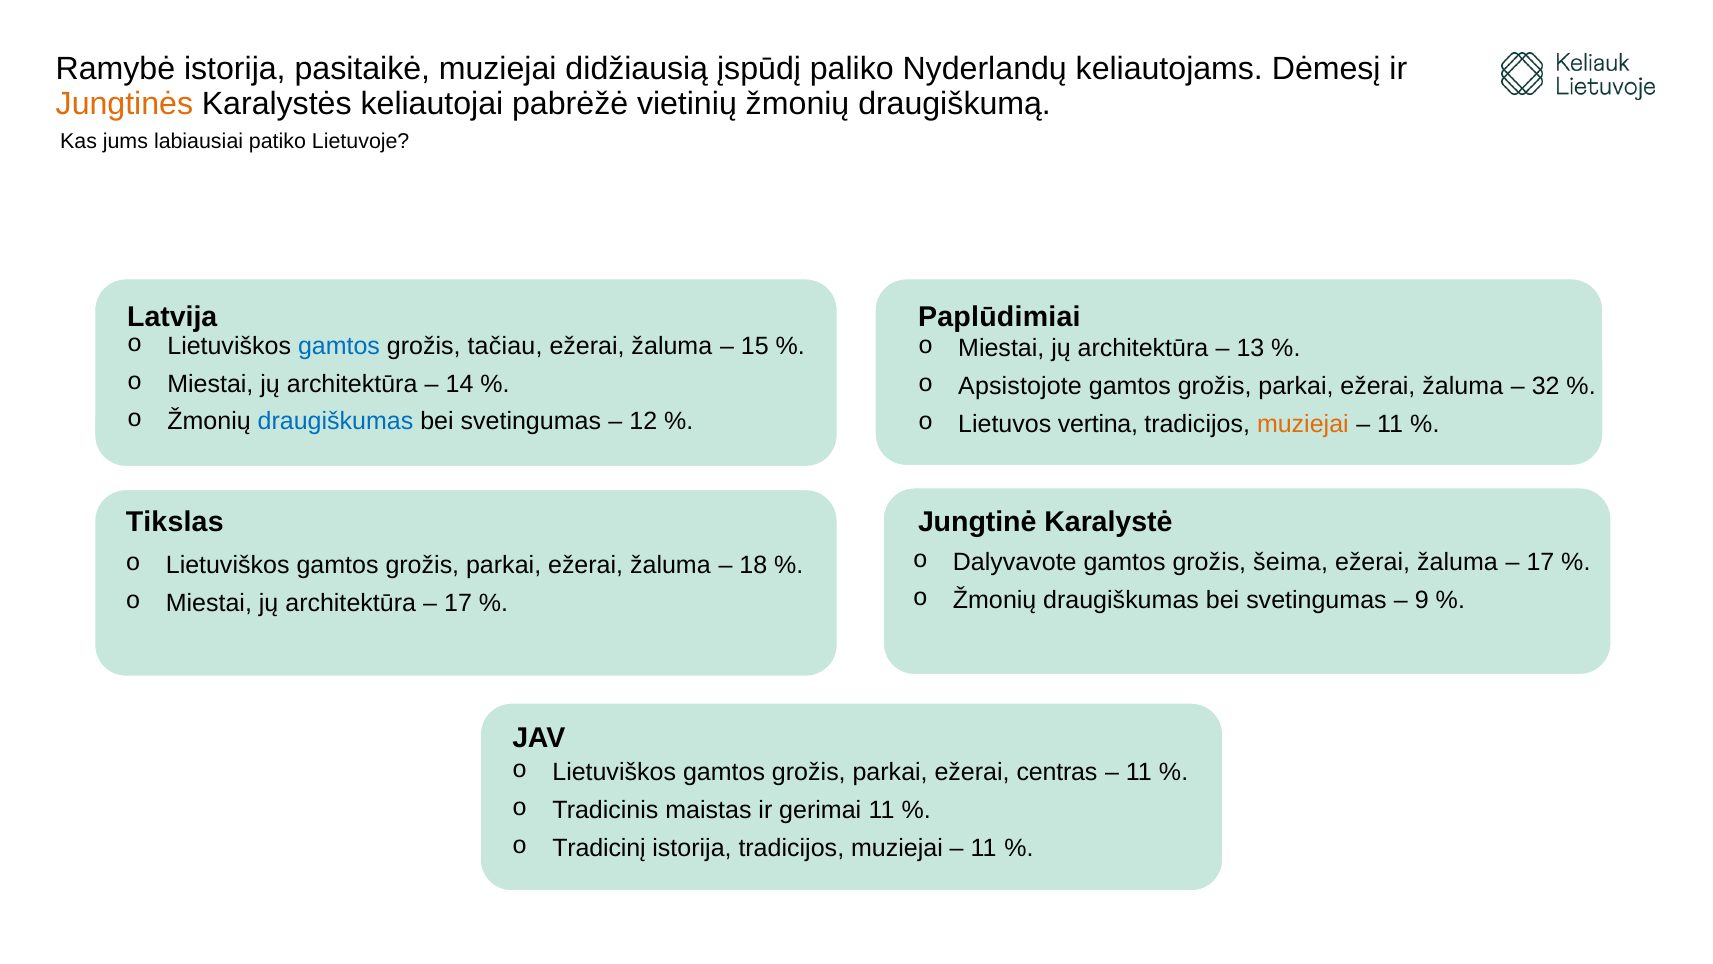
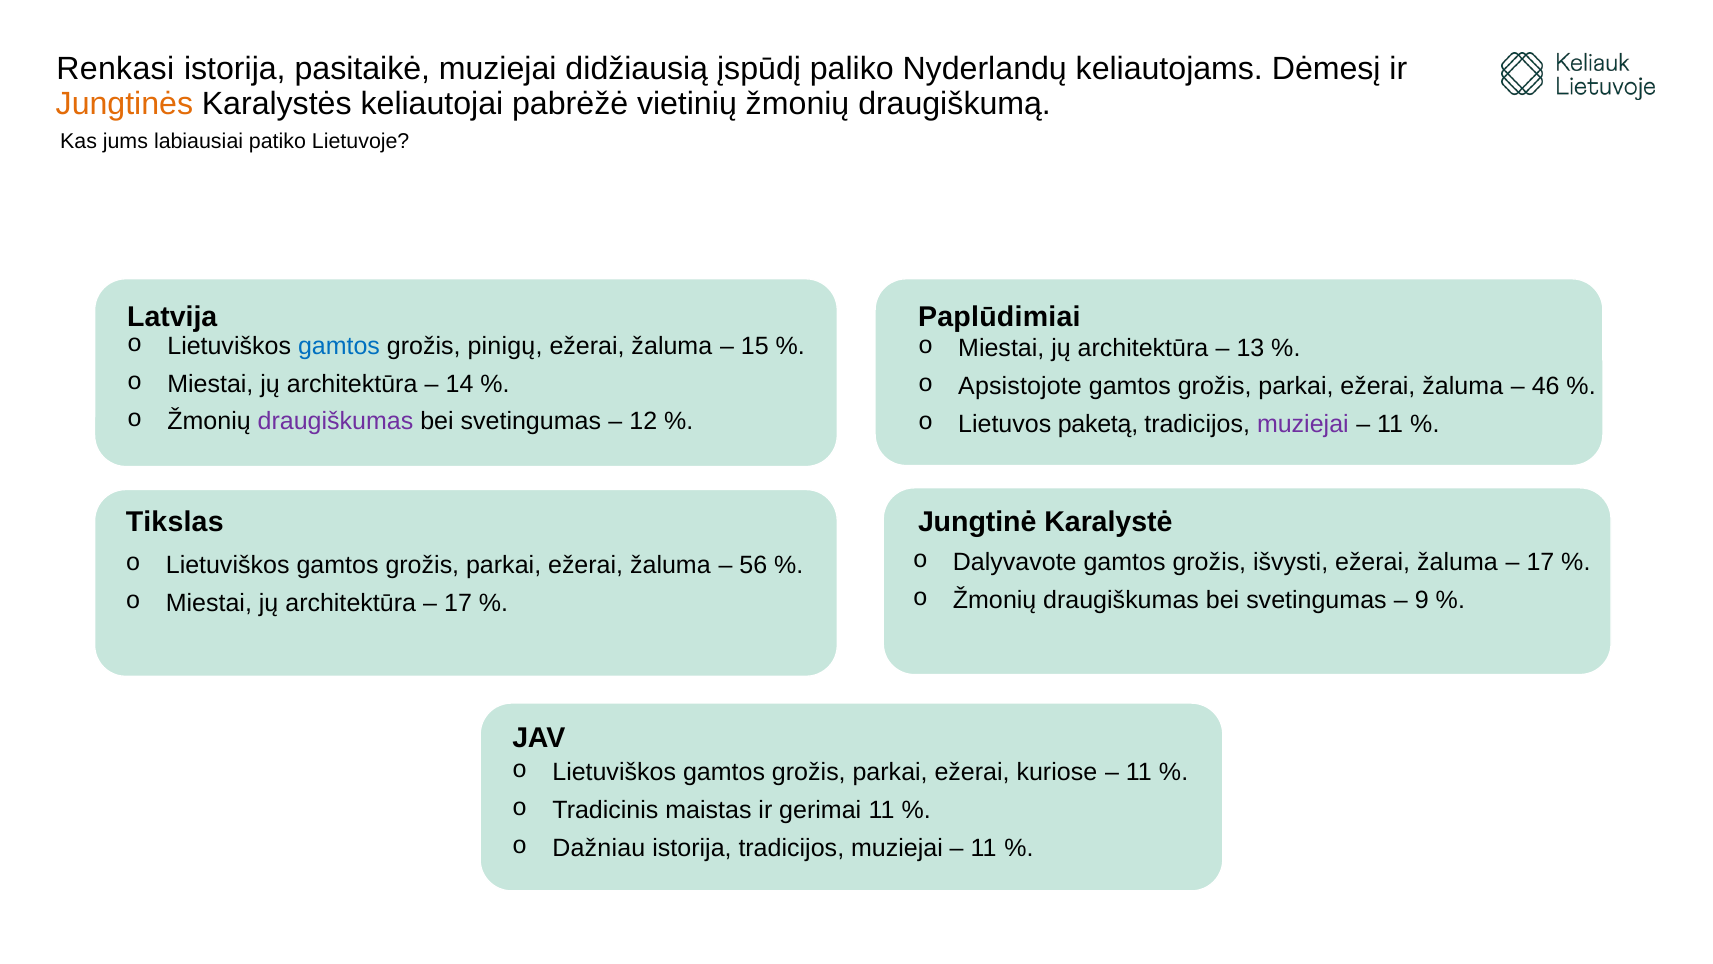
Ramybė: Ramybė -> Renkasi (115, 69)
tačiau: tačiau -> pinigų (505, 346)
32: 32 -> 46 (1546, 386)
draugiškumas colour: blue -> purple (336, 421)
vertina: vertina -> paketą (1098, 424)
muziejai colour: orange -> purple (1303, 424)
šeima: šeima -> išvysti (1291, 562)
18: 18 -> 56 (753, 565)
centras: centras -> kuriose (1057, 772)
Tradicinį: Tradicinį -> Dažniau (599, 848)
